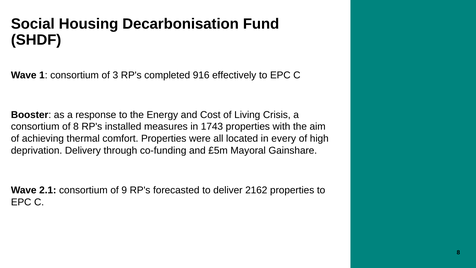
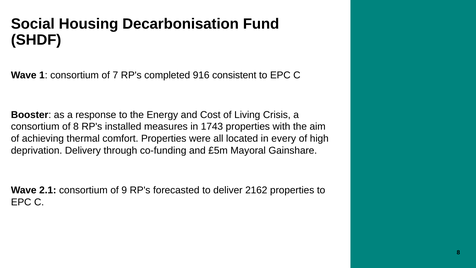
3: 3 -> 7 (115, 75)
effectively: effectively -> consistent (234, 75)
